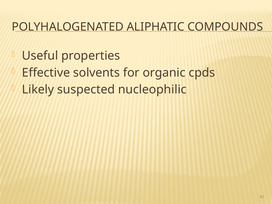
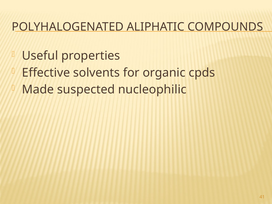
Likely: Likely -> Made (38, 90)
